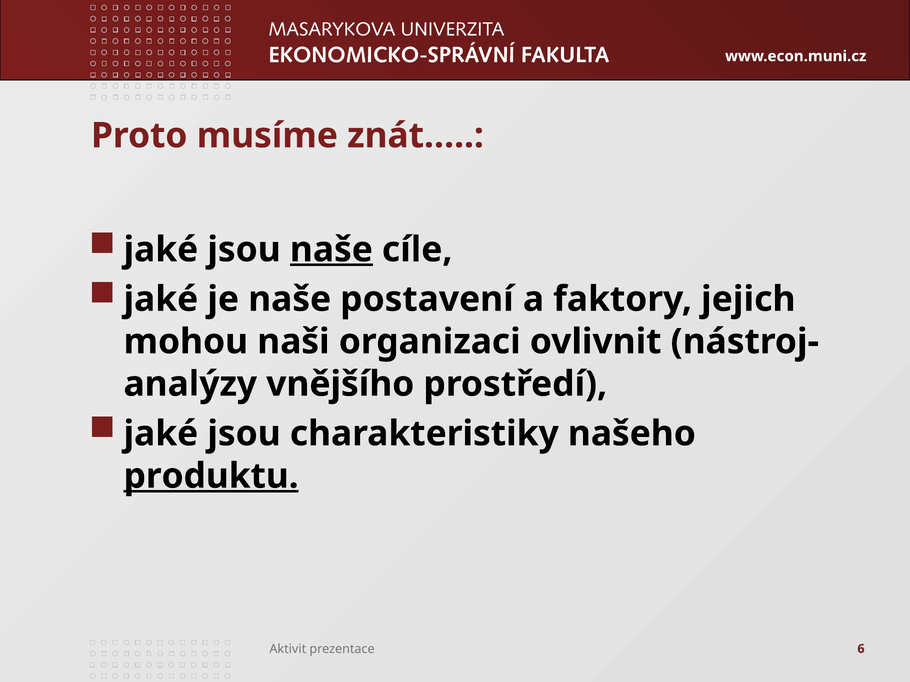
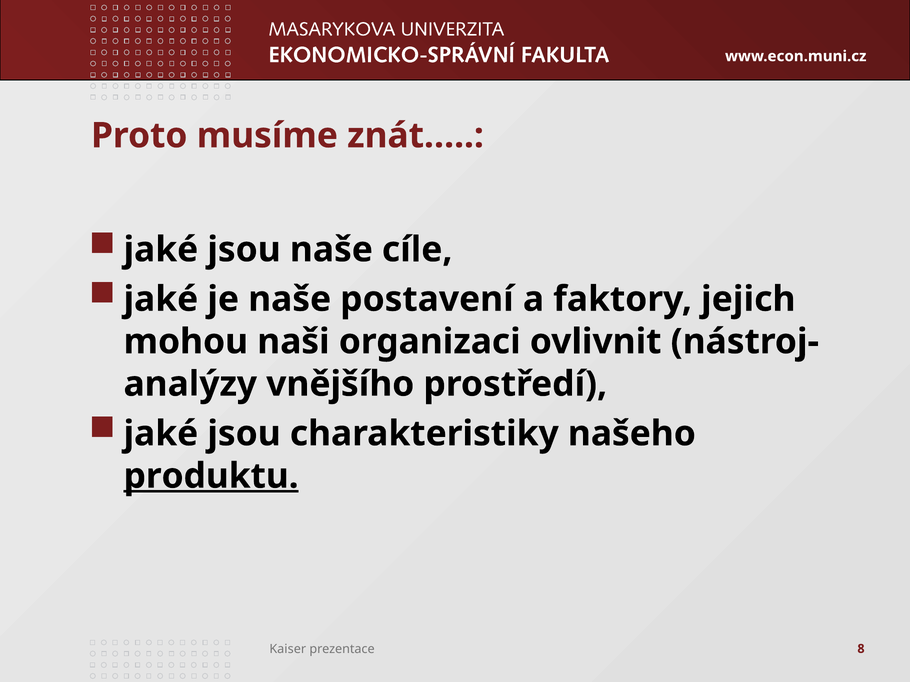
naše underline: present -> none (331, 250)
Aktivit: Aktivit -> Kaiser (288, 650)
6: 6 -> 8 (861, 649)
